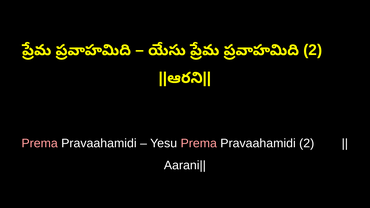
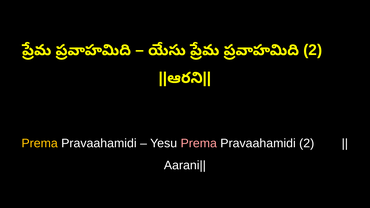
Prema colour: pink -> yellow (40, 143)
